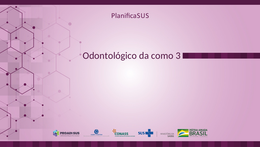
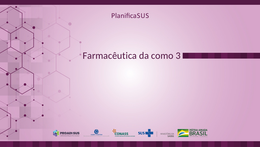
Odontológico: Odontológico -> Farmacêutica (110, 55)
